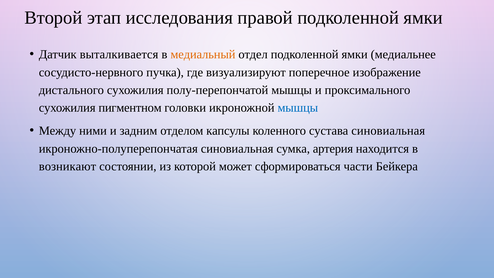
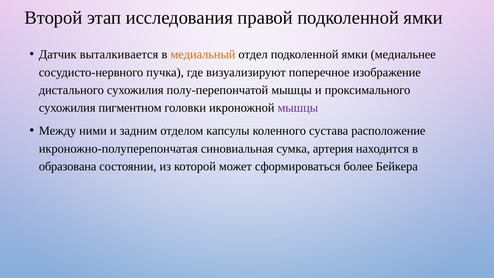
мышцы colour: blue -> purple (298, 108)
сустава синовиальная: синовиальная -> расположение (388, 131)
возникают: возникают -> образована (68, 166)
части: части -> более (358, 166)
